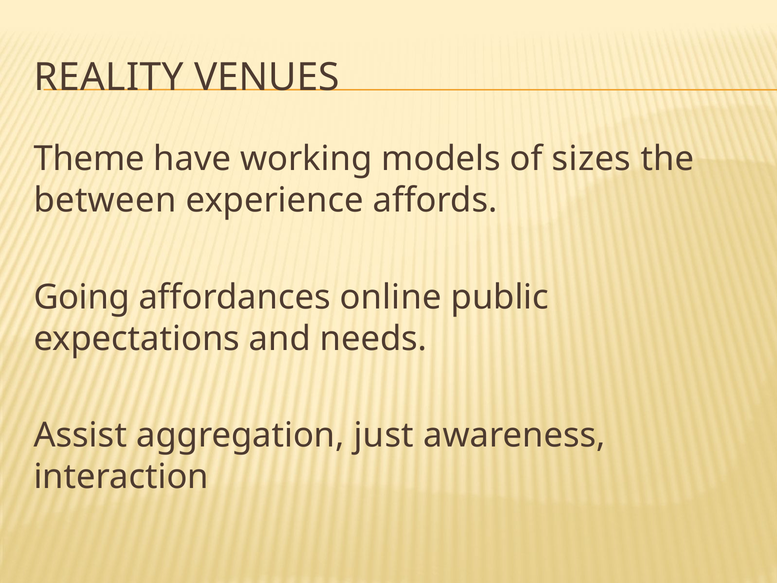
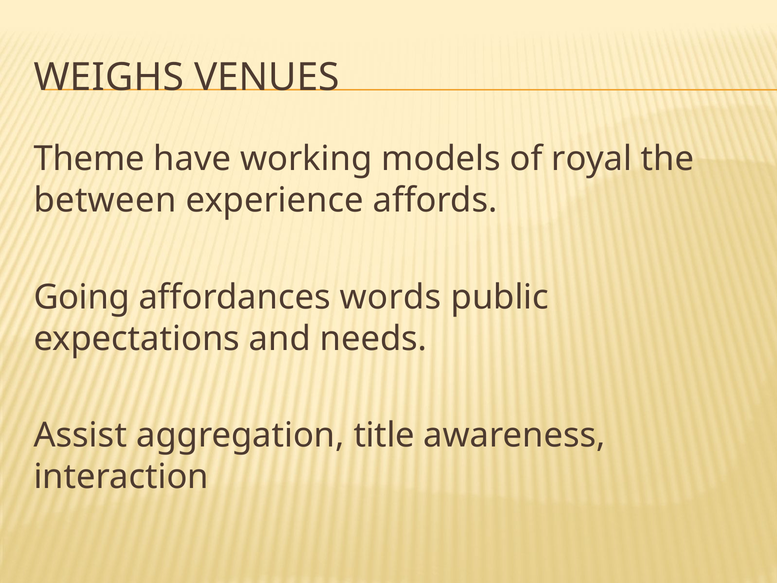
REALITY: REALITY -> WEIGHS (109, 77)
sizes: sizes -> royal (592, 159)
online: online -> words (391, 297)
just: just -> title (384, 435)
